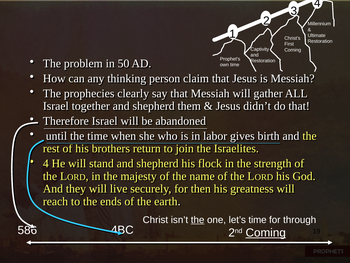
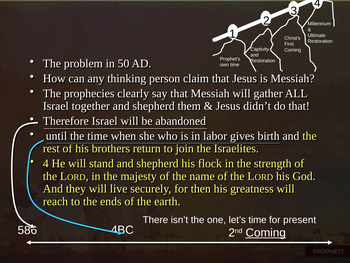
Christ: Christ -> There (155, 219)
the underline: present -> none (198, 219)
through: through -> present (300, 219)
